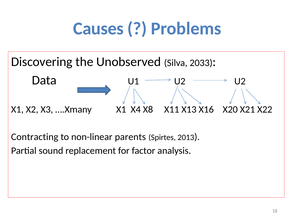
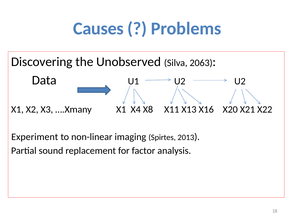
2033: 2033 -> 2063 (201, 63)
Contracting: Contracting -> Experiment (35, 137)
parents: parents -> imaging (130, 137)
